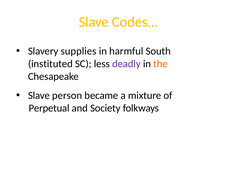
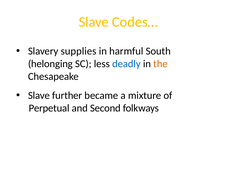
instituted: instituted -> helonging (50, 64)
deadly colour: purple -> blue (126, 64)
person: person -> further (67, 95)
Society: Society -> Second (105, 108)
